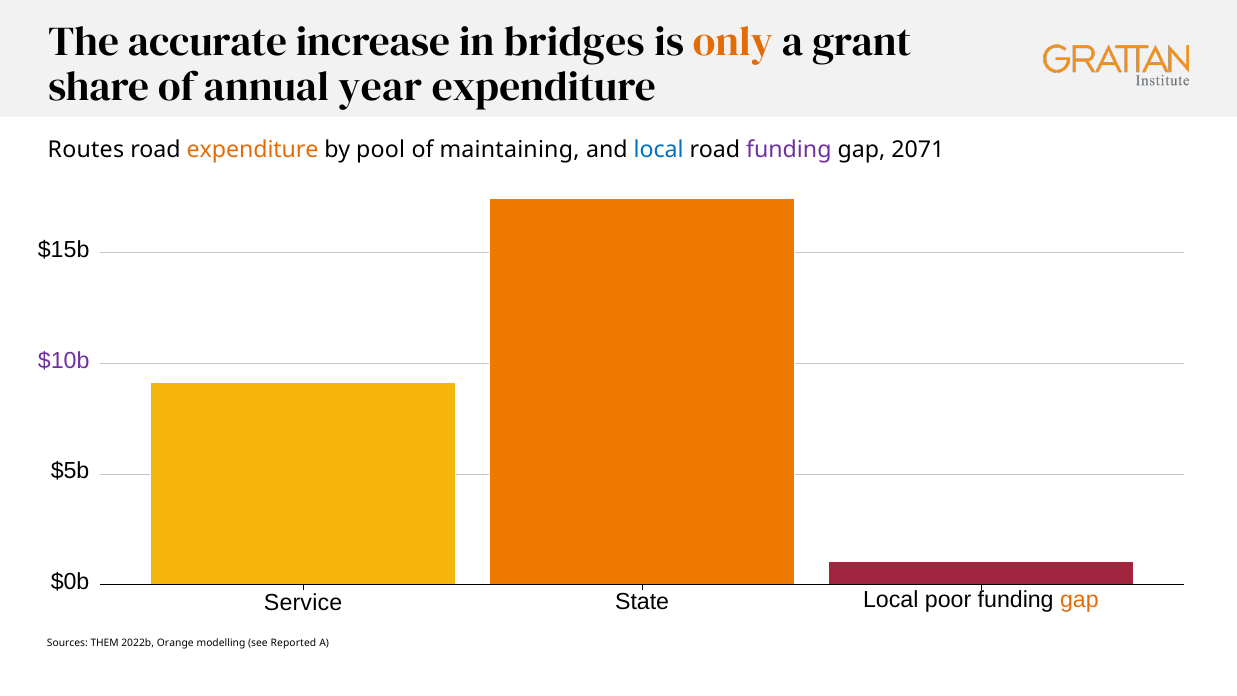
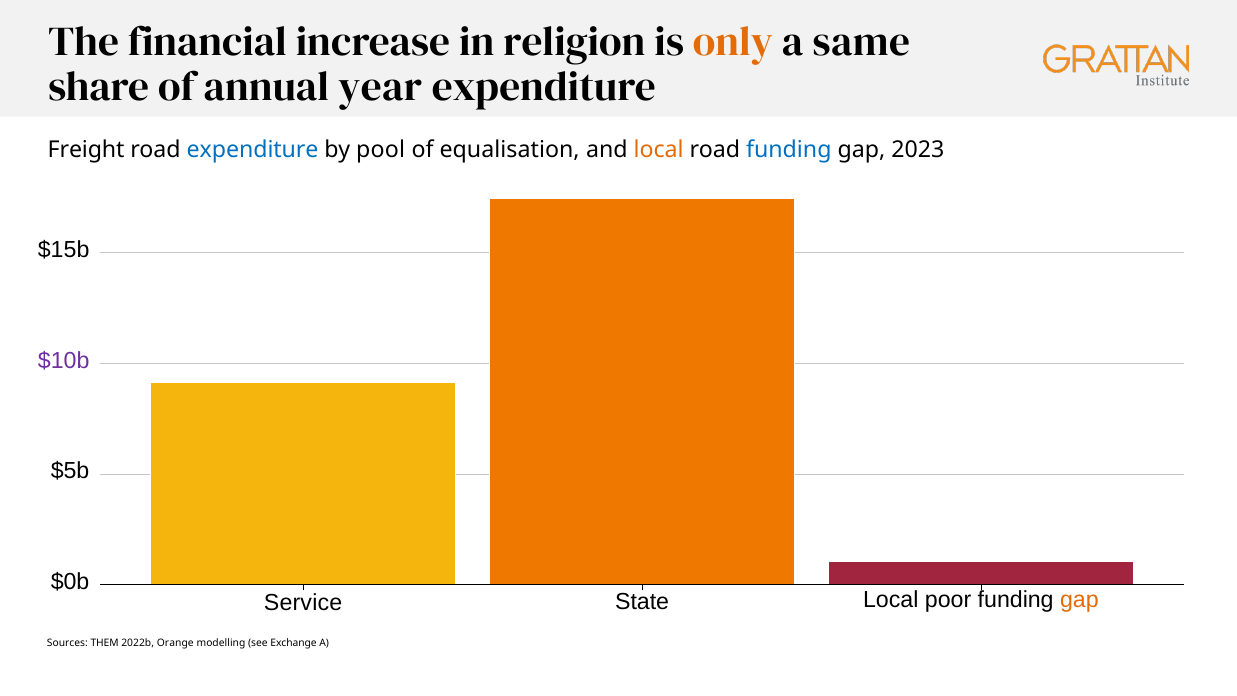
accurate: accurate -> financial (207, 42)
bridges: bridges -> religion (574, 42)
grant: grant -> same (861, 42)
Routes: Routes -> Freight (86, 150)
expenditure colour: orange -> blue (253, 150)
maintaining: maintaining -> equalisation (510, 150)
local colour: blue -> orange (659, 150)
funding colour: purple -> blue (789, 150)
2071: 2071 -> 2023 (918, 150)
Reported: Reported -> Exchange (294, 643)
